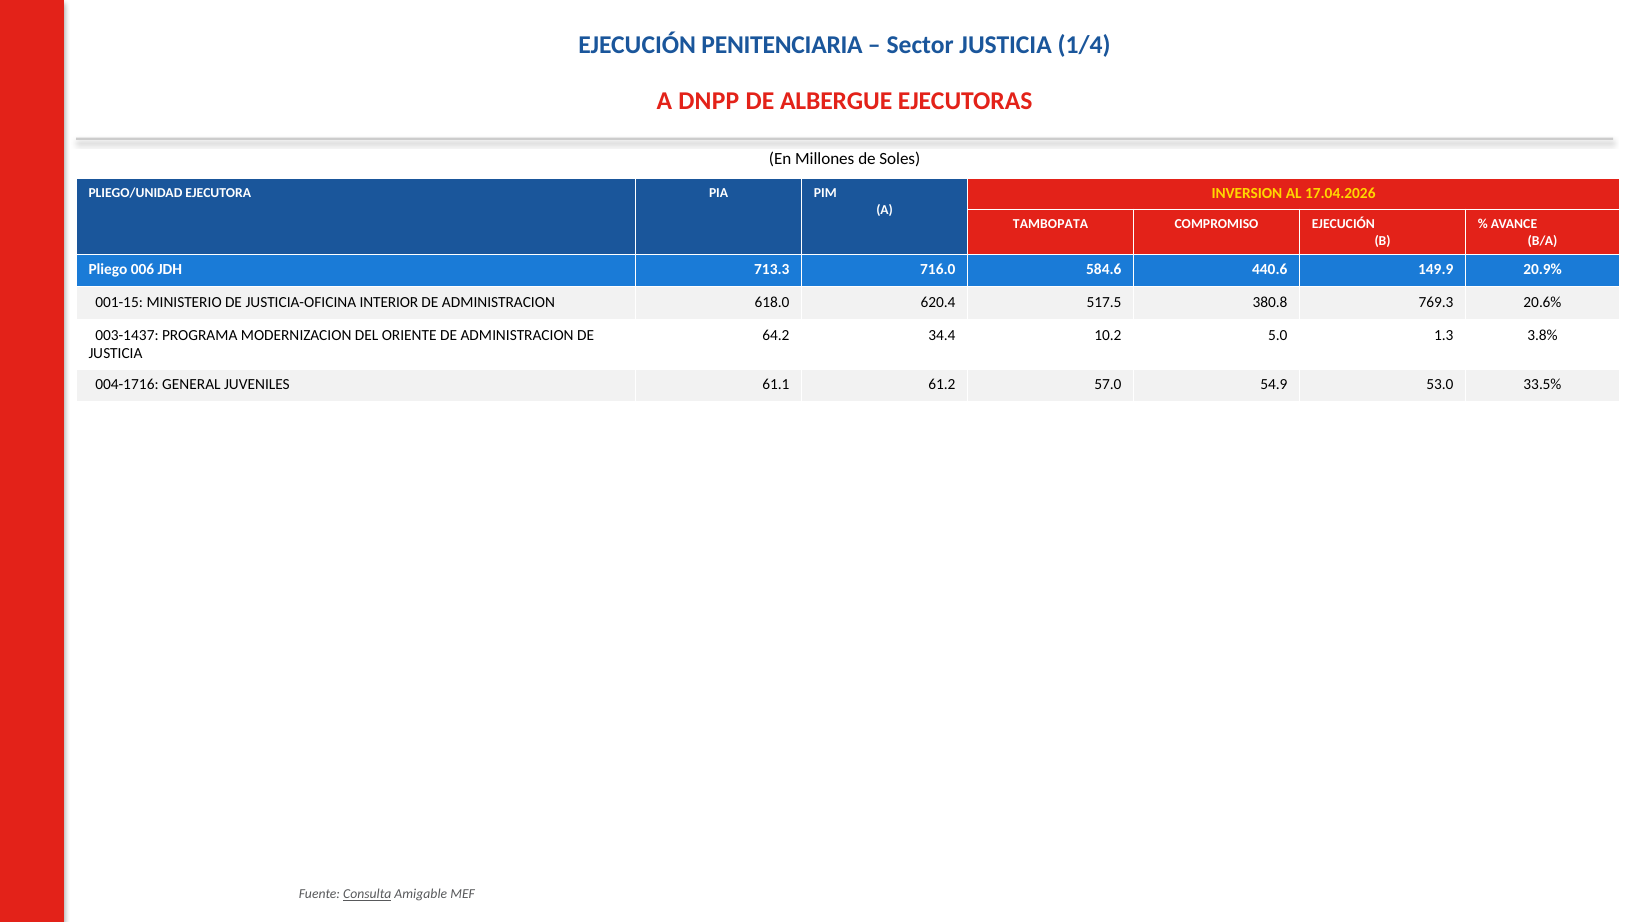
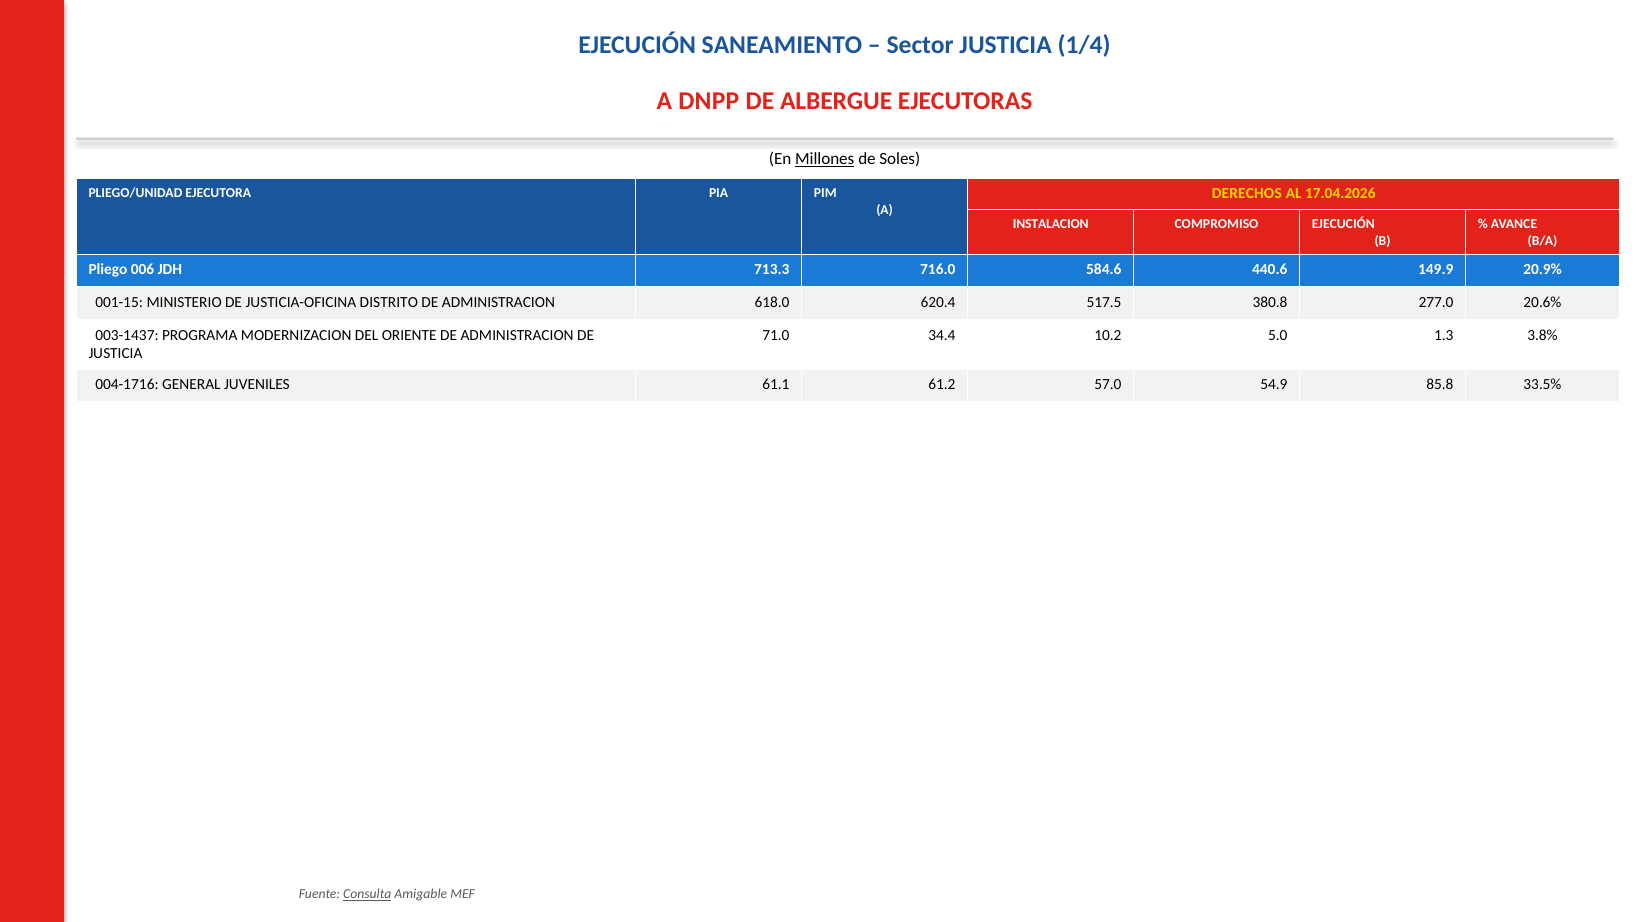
PENITENCIARIA: PENITENCIARIA -> SANEAMIENTO (782, 45)
Millones underline: none -> present (825, 159)
INVERSION: INVERSION -> DERECHOS (1247, 194)
TAMBOPATA: TAMBOPATA -> INSTALACION (1051, 224)
INTERIOR: INTERIOR -> DISTRITO (389, 303)
769.3: 769.3 -> 277.0 (1436, 303)
64.2: 64.2 -> 71.0 (776, 335)
53.0: 53.0 -> 85.8 (1440, 385)
